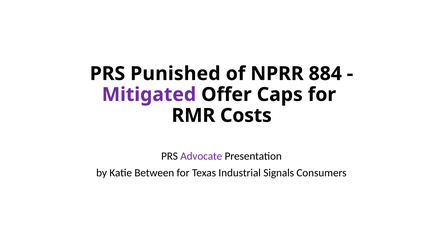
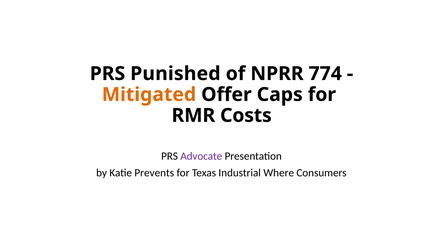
884: 884 -> 774 (325, 74)
Mitigated colour: purple -> orange (149, 95)
Between: Between -> Prevents (154, 173)
Signals: Signals -> Where (279, 173)
